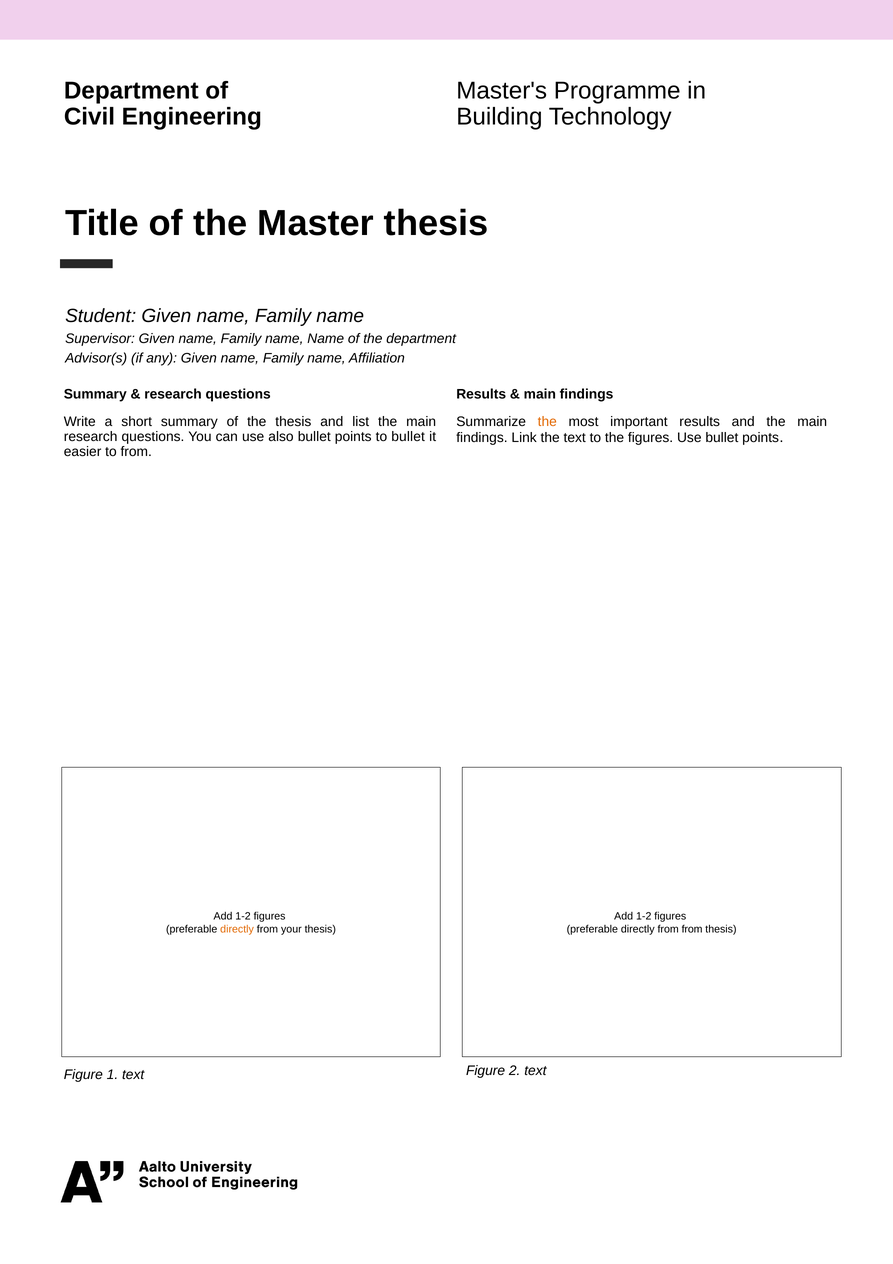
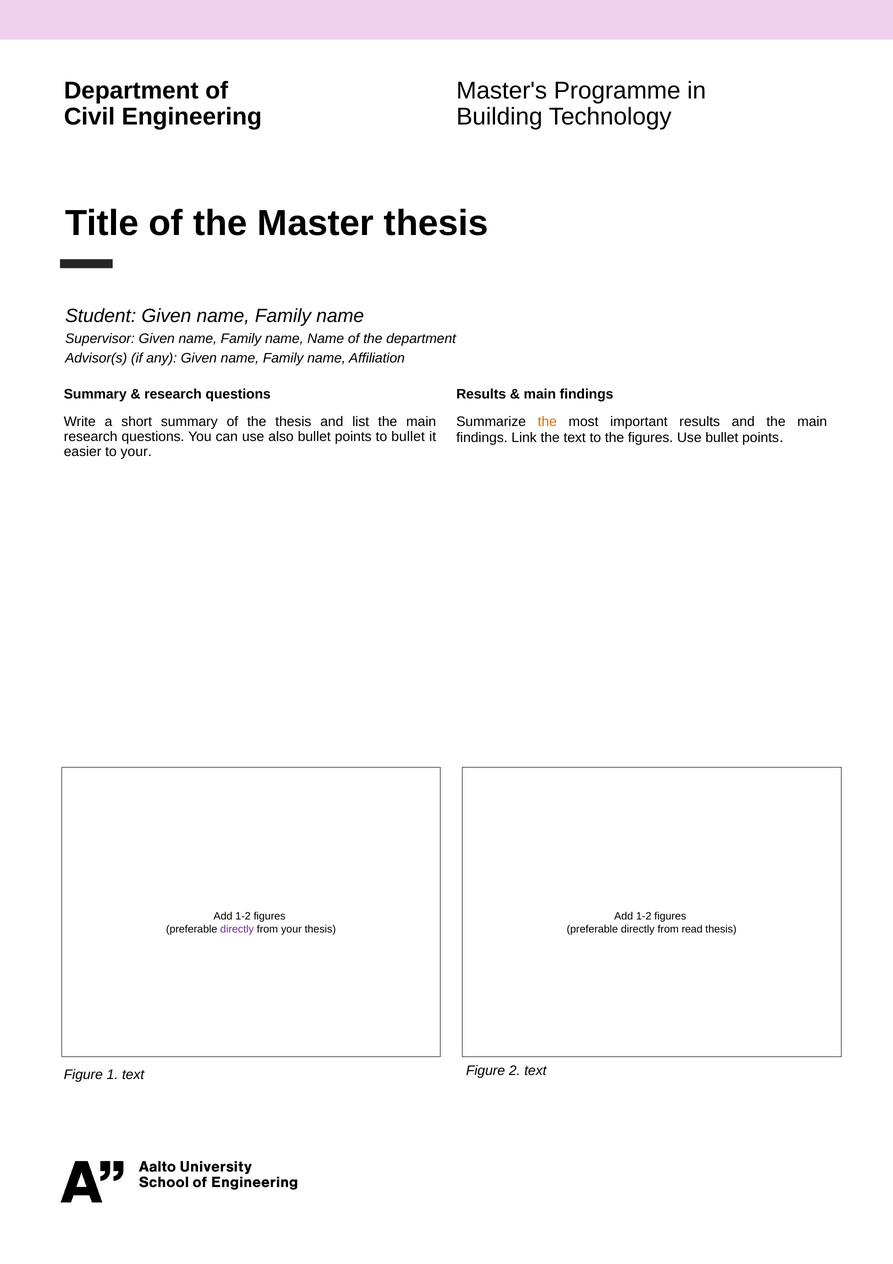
to from: from -> your (136, 452)
directly colour: orange -> purple (237, 929)
from from: from -> read (692, 929)
